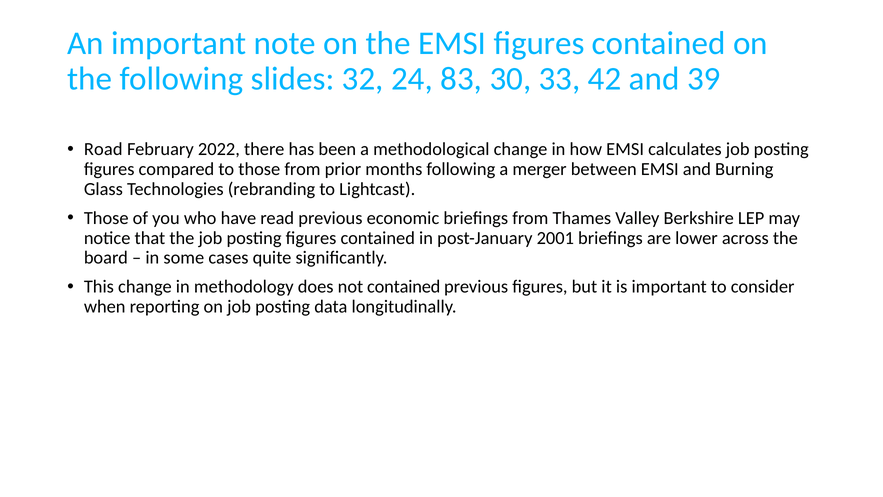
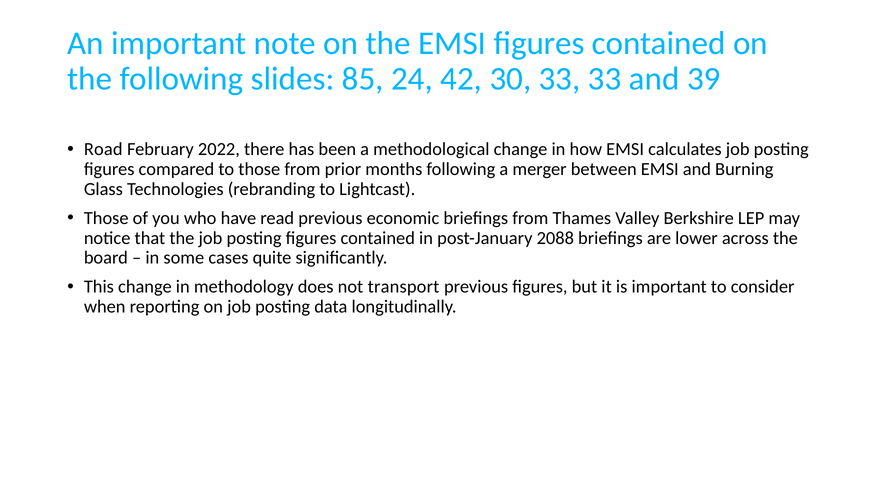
32: 32 -> 85 (363, 79)
83: 83 -> 42 (461, 79)
33 42: 42 -> 33 (605, 79)
2001: 2001 -> 2088 (555, 238)
not contained: contained -> transport (404, 287)
